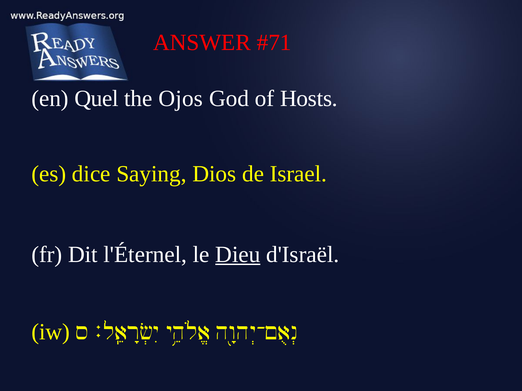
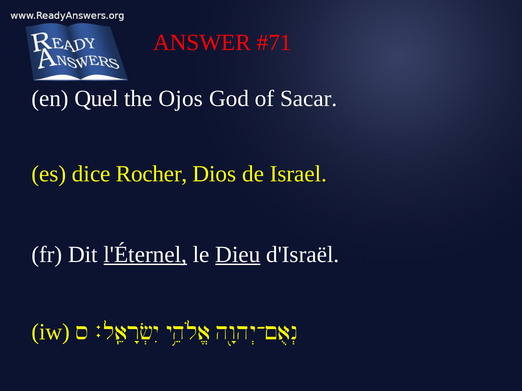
Hosts: Hosts -> Sacar (309, 99)
Saying: Saying -> Rocher (152, 174)
l'Éternel underline: none -> present (145, 255)
